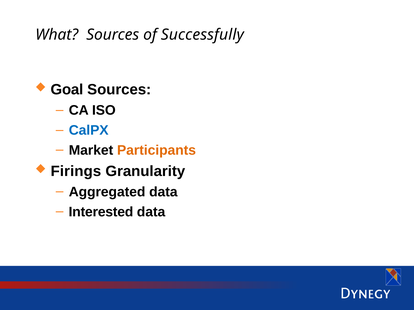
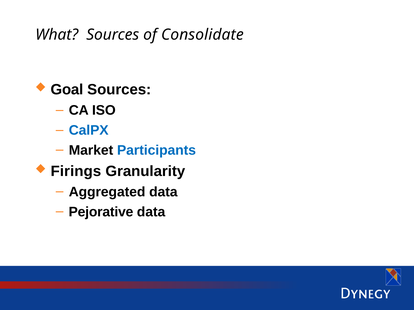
Successfully: Successfully -> Consolidate (202, 35)
Participants colour: orange -> blue (157, 150)
Interested: Interested -> Pejorative (101, 212)
